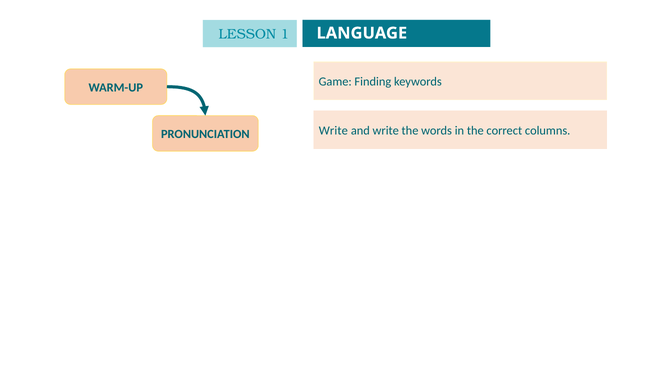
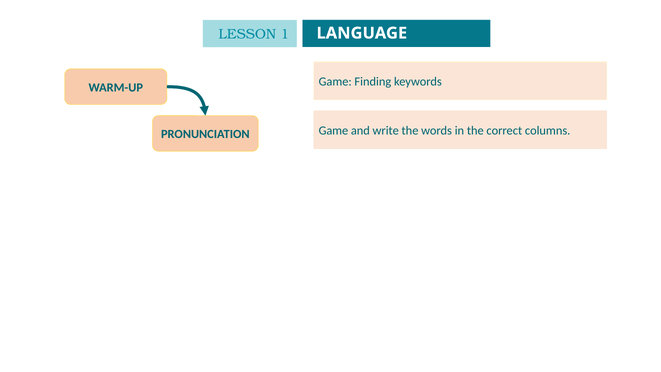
Write: Write -> Game (333, 130)
